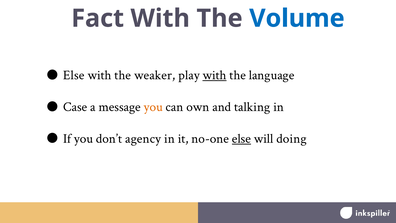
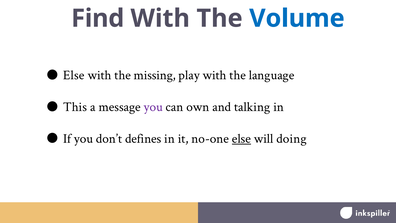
Fact: Fact -> Find (98, 18)
weaker: weaker -> missing (155, 75)
with underline: present -> none (215, 75)
Case: Case -> This (75, 107)
you colour: orange -> purple (153, 107)
agency: agency -> defines (143, 138)
